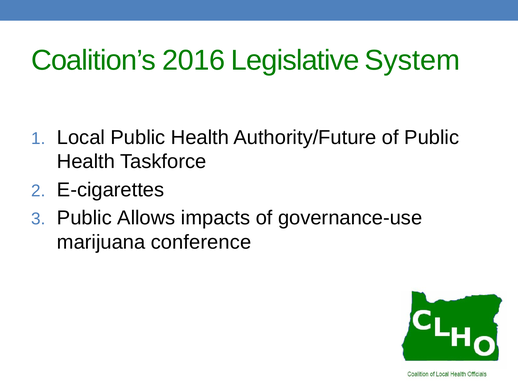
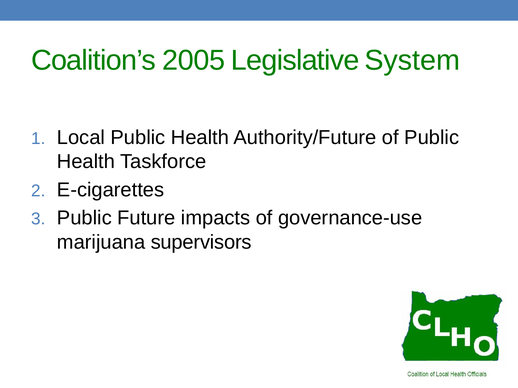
2016: 2016 -> 2005 (194, 60)
Allows: Allows -> Future (146, 218)
conference: conference -> supervisors (201, 242)
